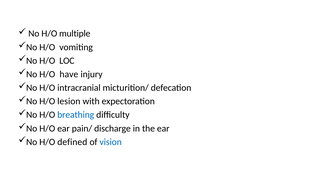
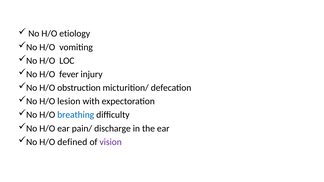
multiple: multiple -> etiology (75, 34)
have: have -> fever (69, 74)
intracranial: intracranial -> obstruction (79, 88)
vision colour: blue -> purple (111, 142)
